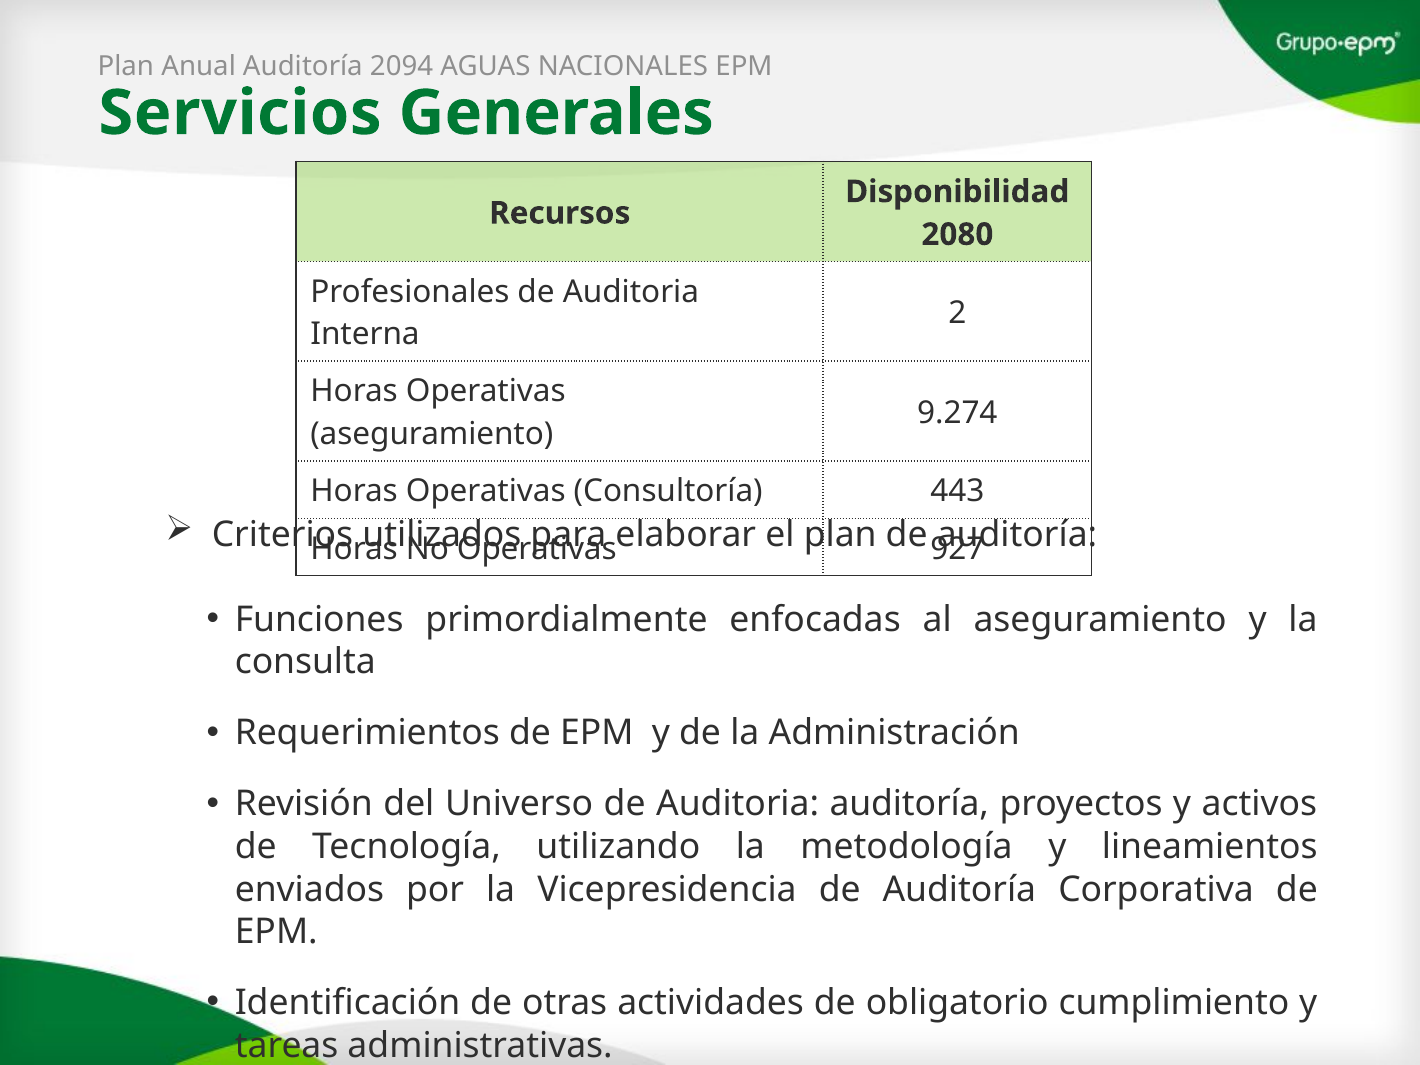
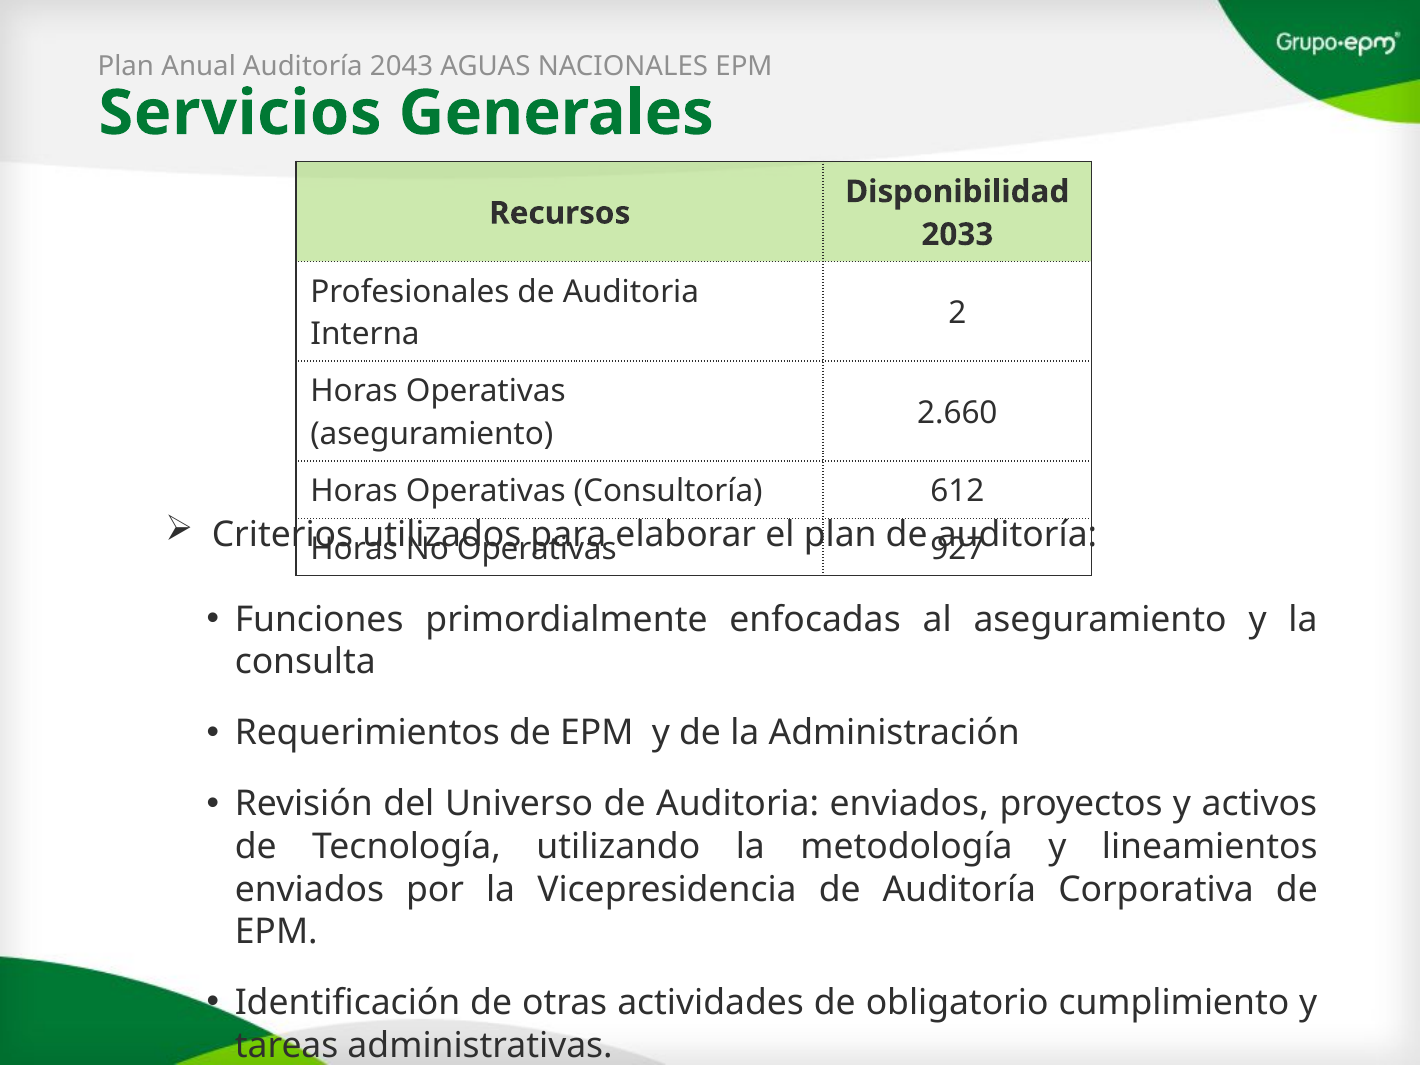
2094: 2094 -> 2043 (402, 66)
2080: 2080 -> 2033 (957, 235)
9.274: 9.274 -> 2.660 (957, 413)
443: 443 -> 612 (957, 492)
Auditoria auditoría: auditoría -> enviados (909, 804)
